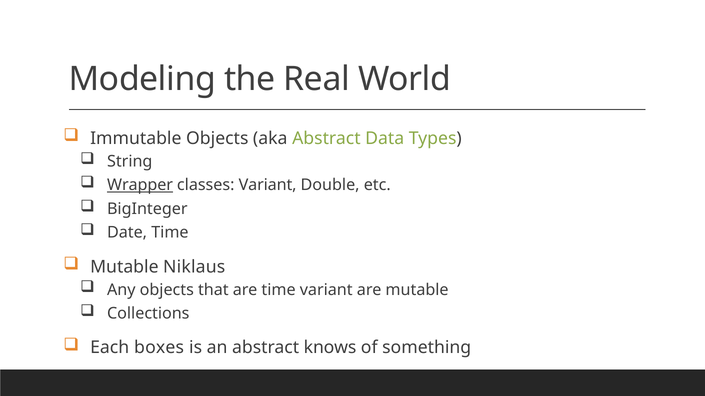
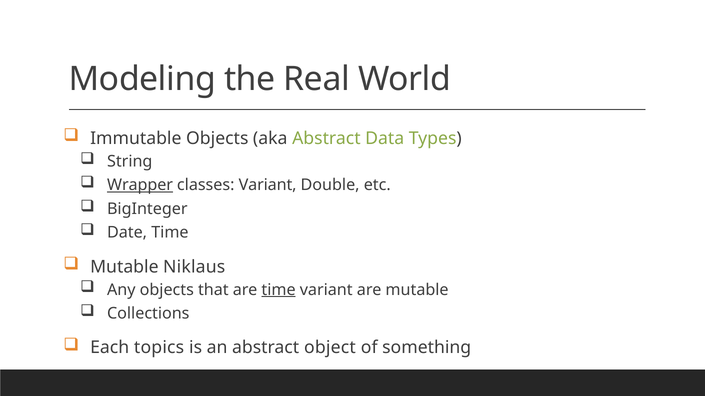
time underline: none -> present (279, 290)
boxes: boxes -> topics (159, 348)
knows: knows -> object (330, 348)
